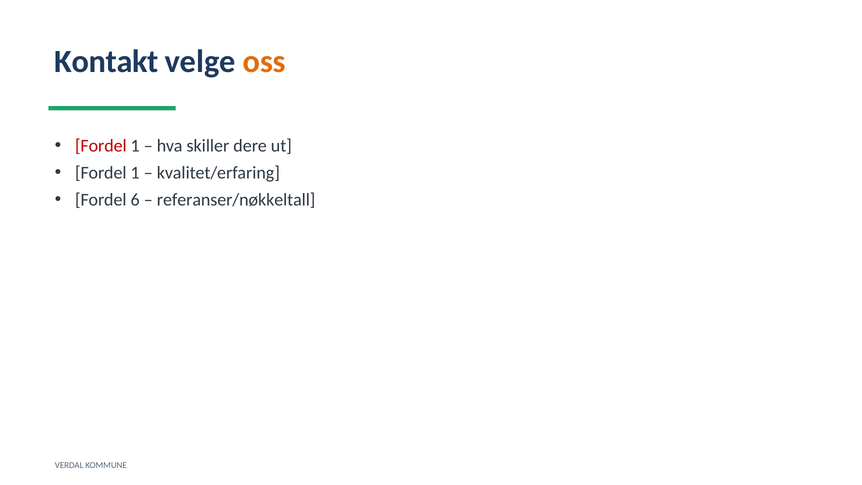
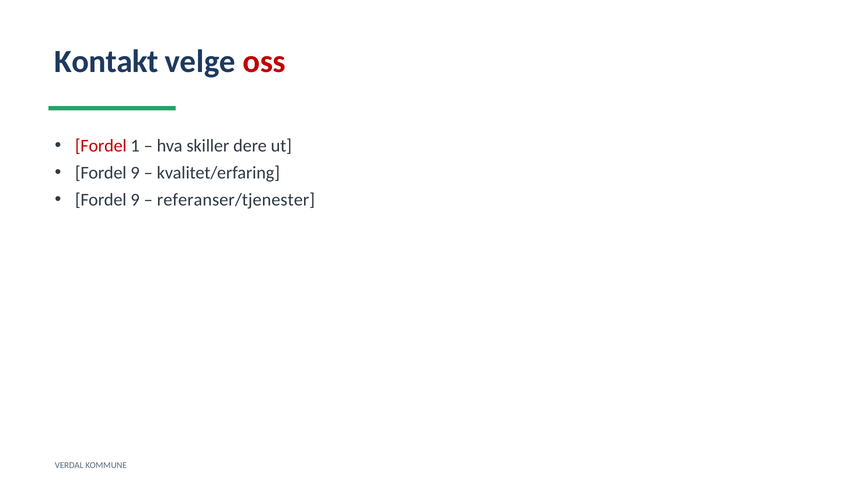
oss colour: orange -> red (264, 62)
1: 1 -> 9 (135, 173)
6: 6 -> 9 (135, 200)
referanser/nøkkeltall: referanser/nøkkeltall -> referanser/tjenester (236, 200)
